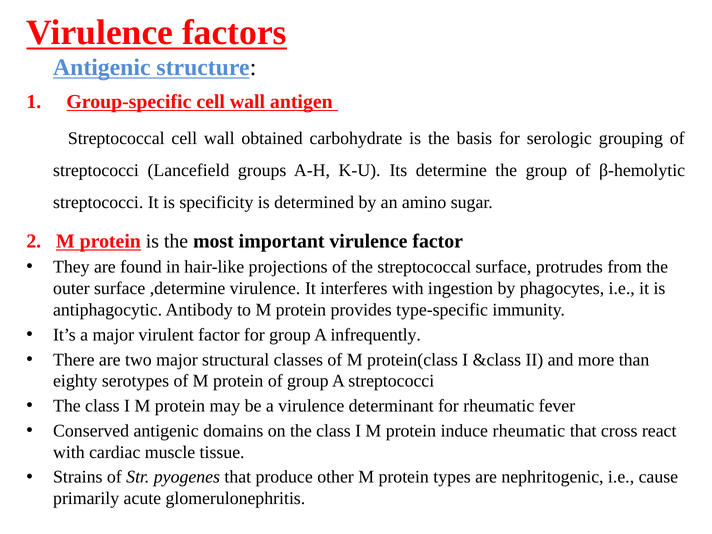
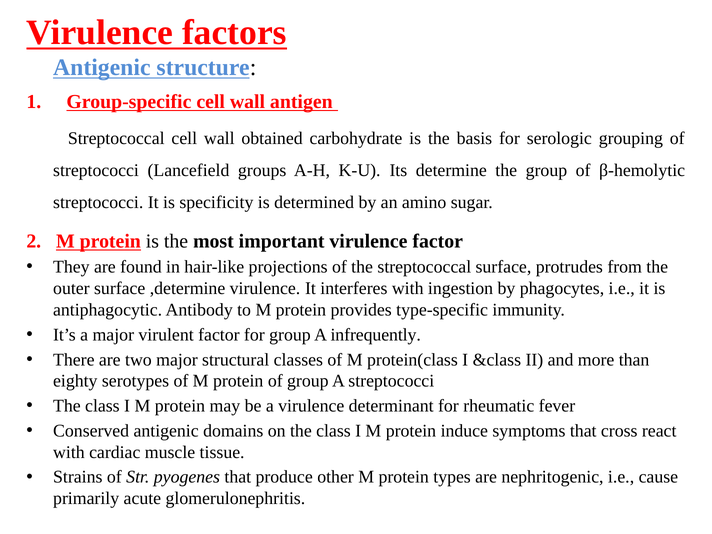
induce rheumatic: rheumatic -> symptoms (529, 431)
